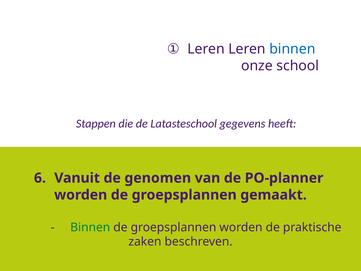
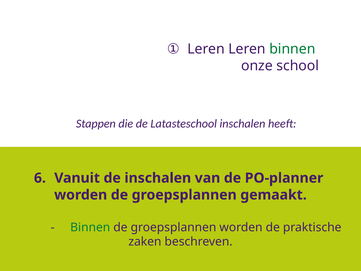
binnen colour: blue -> green (292, 49)
Latasteschool gegevens: gegevens -> inschalen (242, 124)
de genomen: genomen -> inschalen (158, 178)
